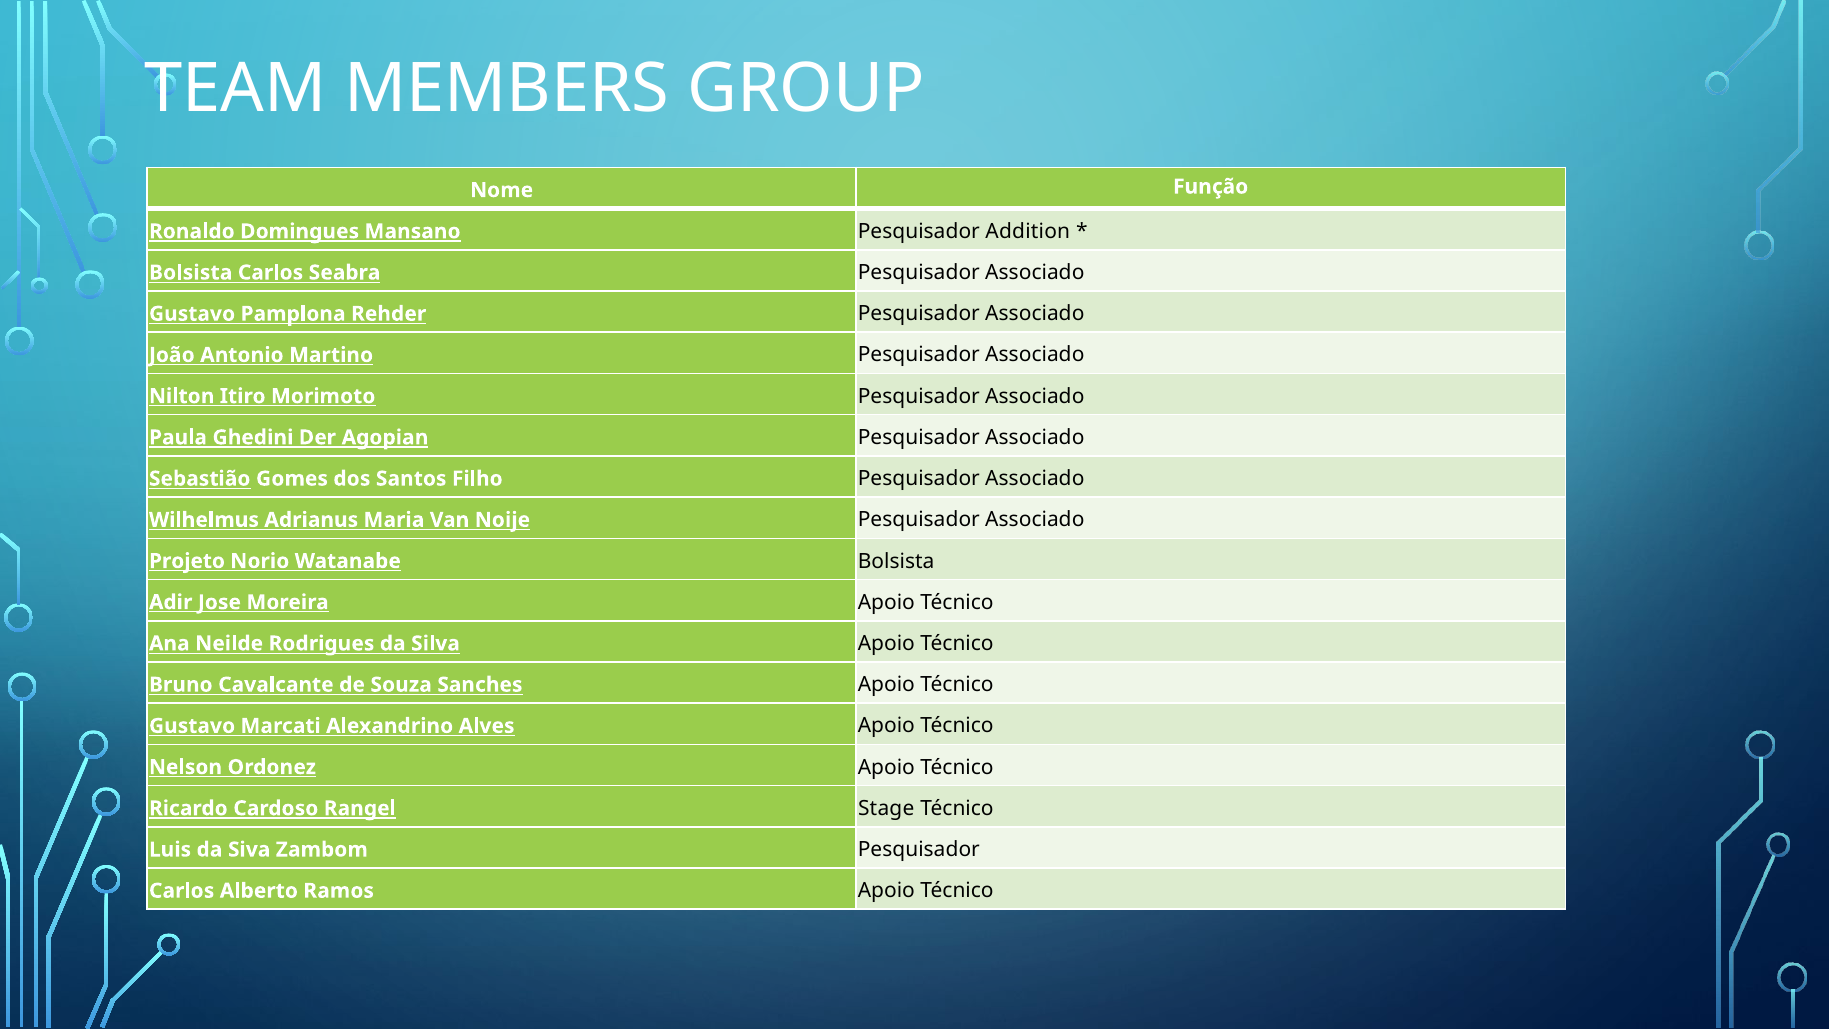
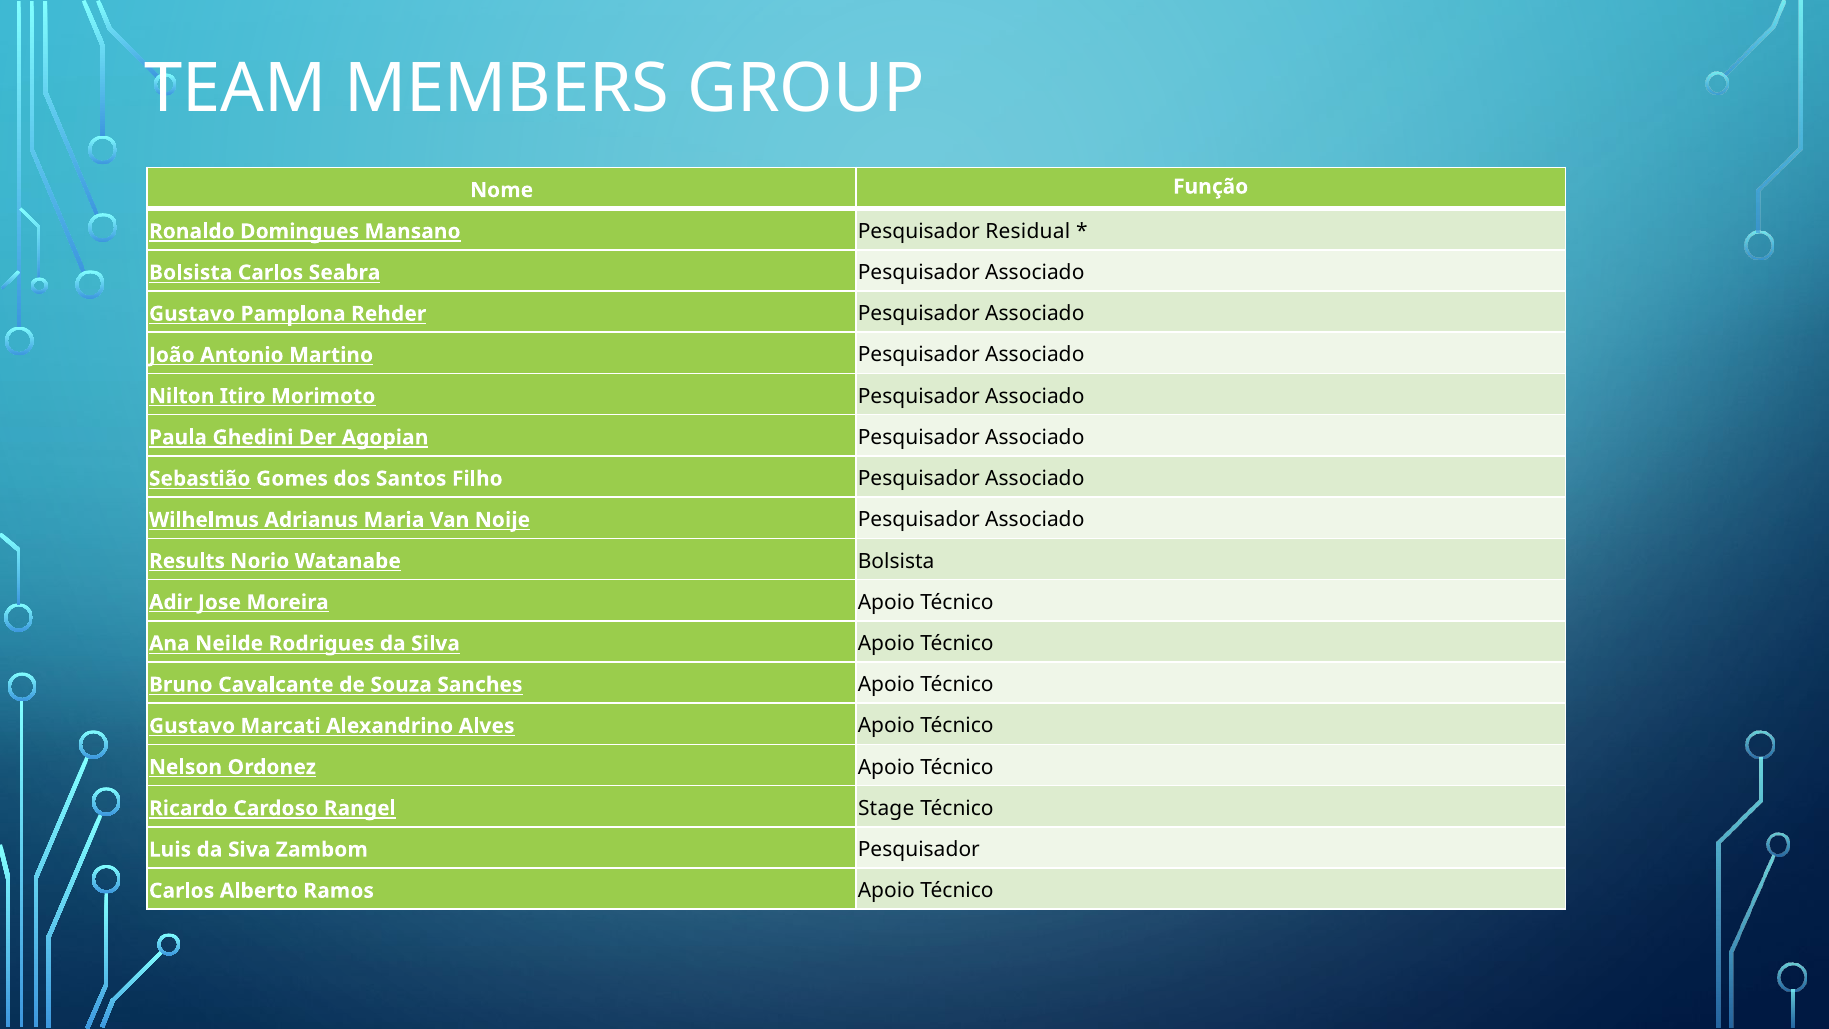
Addition: Addition -> Residual (1028, 231)
Projeto: Projeto -> Results (187, 561)
